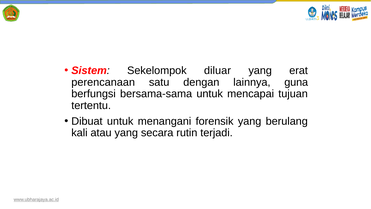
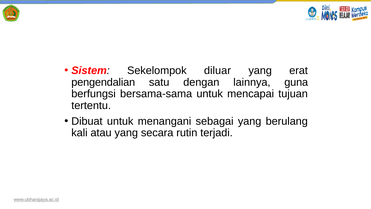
perencanaan: perencanaan -> pengendalian (103, 82)
forensik: forensik -> sebagai (215, 121)
